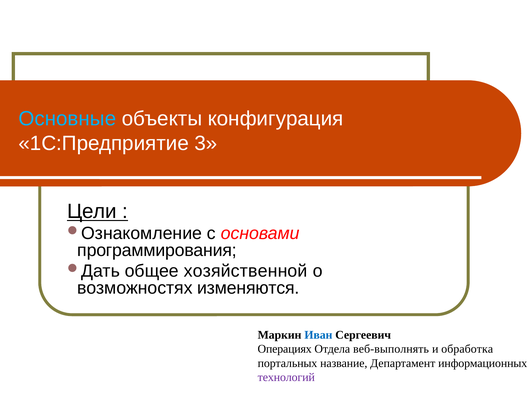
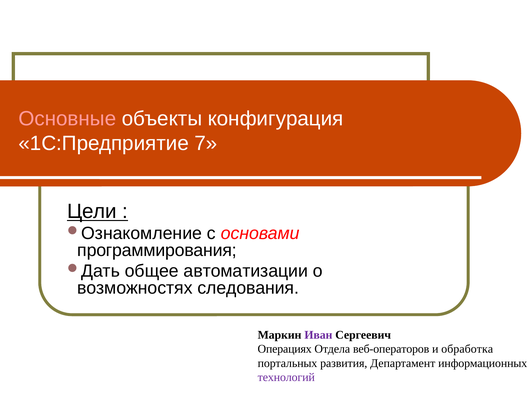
Основные colour: light blue -> pink (67, 118)
3: 3 -> 7 (206, 143)
хозяйственной: хозяйственной -> автоматизации (246, 271)
изменяются: изменяются -> следования (248, 288)
Иван colour: blue -> purple (318, 334)
веб-выполнять: веб-выполнять -> веб-операторов (391, 349)
название: название -> развития (344, 363)
